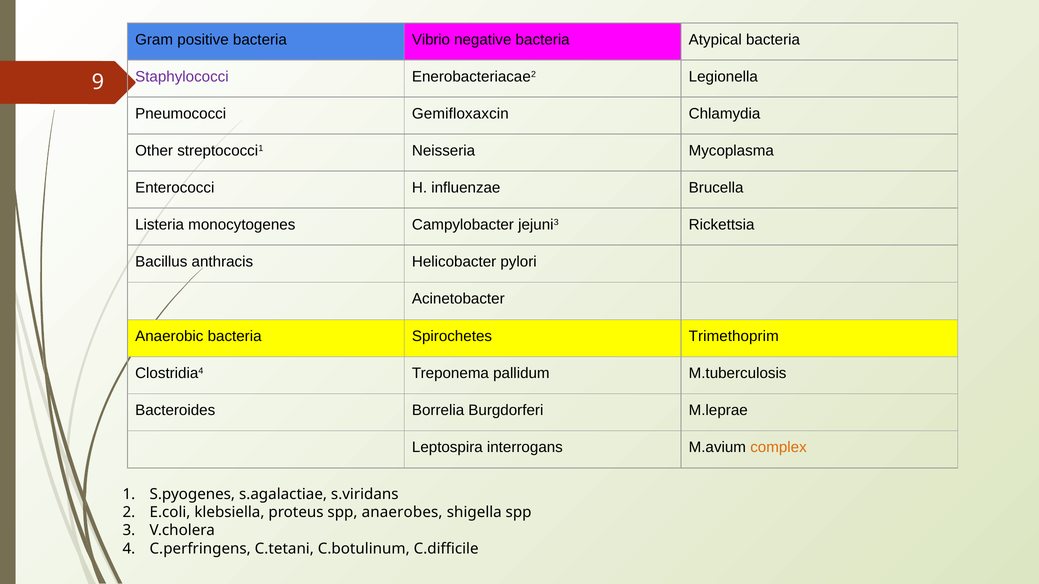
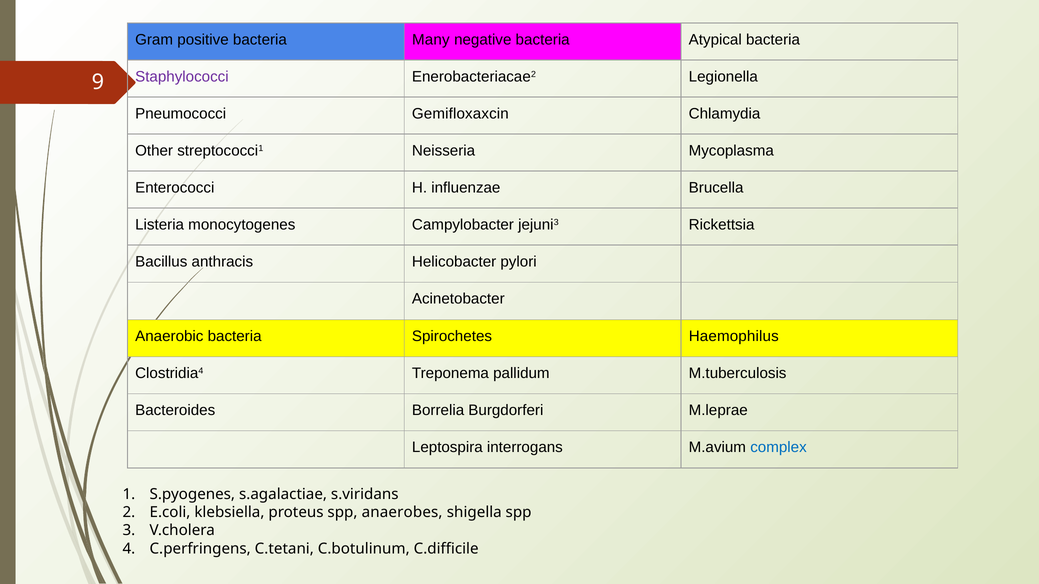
Vibrio: Vibrio -> Many (431, 40)
Trimethoprim: Trimethoprim -> Haemophilus (734, 336)
complex colour: orange -> blue (778, 448)
